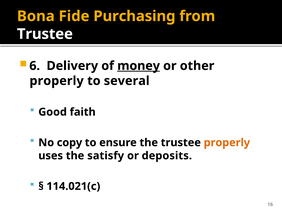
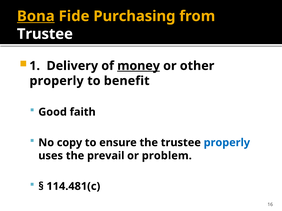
Bona underline: none -> present (36, 16)
6: 6 -> 1 (35, 66)
several: several -> benefit (127, 81)
properly colour: orange -> blue (227, 143)
satisfy: satisfy -> prevail (106, 156)
deposits: deposits -> problem (167, 156)
114.021(c: 114.021(c -> 114.481(c (73, 187)
